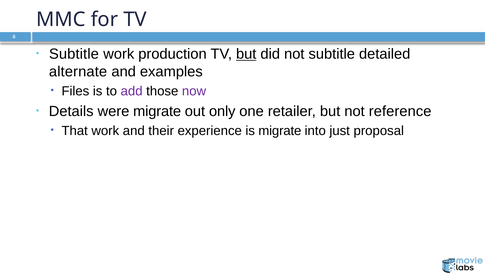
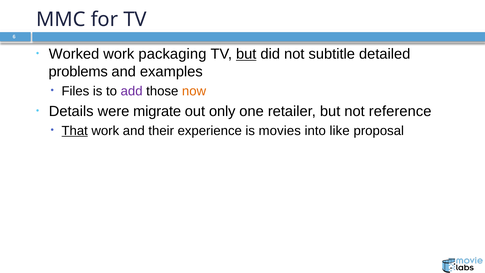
Subtitle: Subtitle -> Worked (74, 54)
production: production -> packaging (172, 54)
alternate: alternate -> problems (78, 72)
now colour: purple -> orange (194, 91)
That underline: none -> present (75, 131)
is migrate: migrate -> movies (280, 131)
just: just -> like (340, 131)
